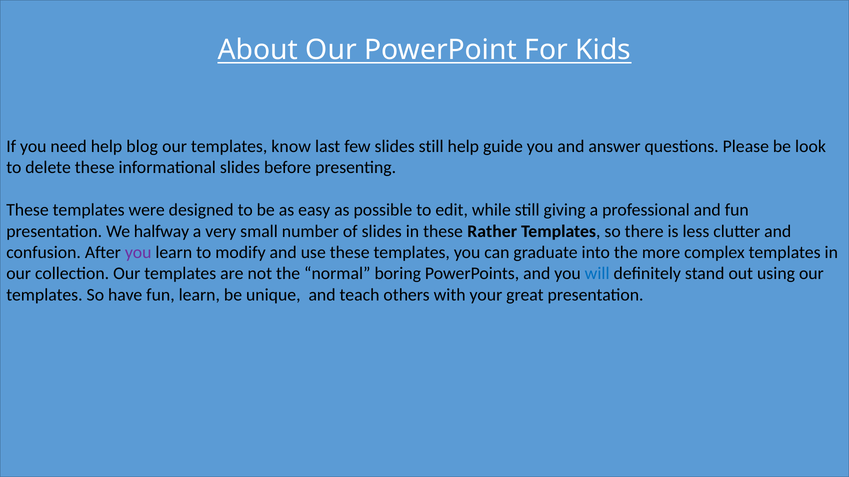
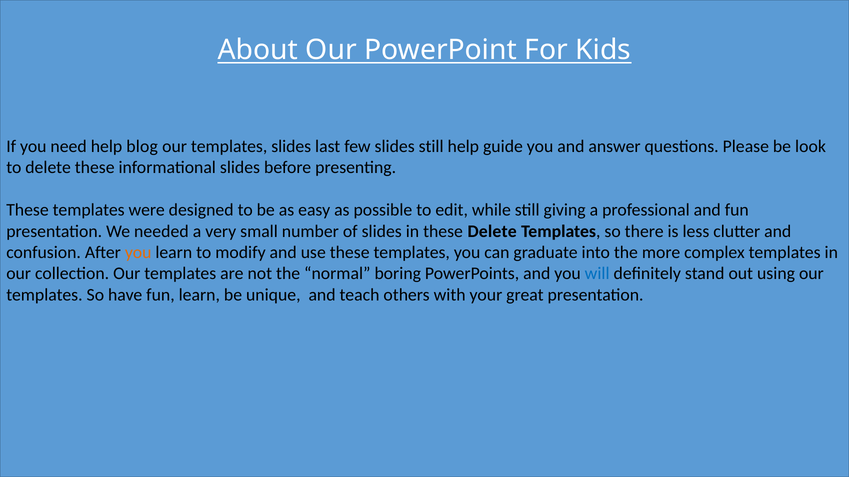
templates know: know -> slides (291, 147)
halfway: halfway -> needed (161, 232)
these Rather: Rather -> Delete (492, 232)
you colour: purple -> orange (138, 253)
